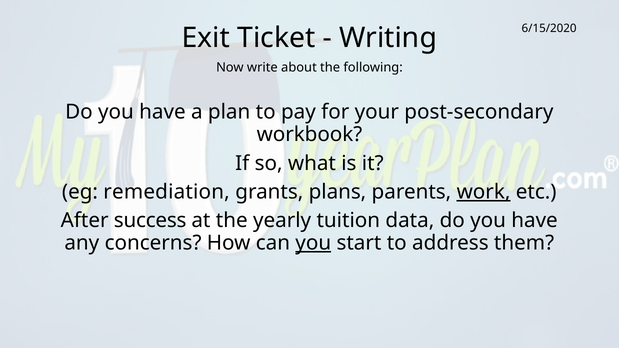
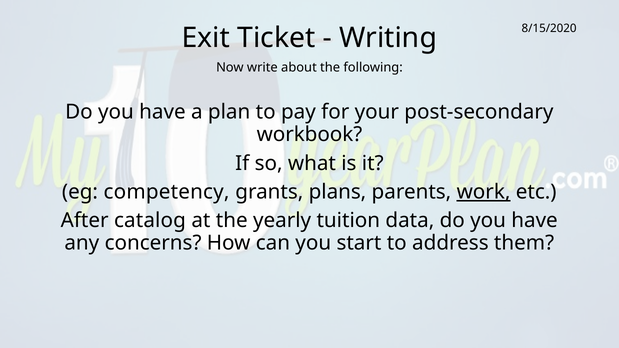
6/15/2020: 6/15/2020 -> 8/15/2020 (549, 29)
remediation: remediation -> competency (167, 192)
success: success -> catalog (150, 221)
you underline: present -> none (313, 243)
